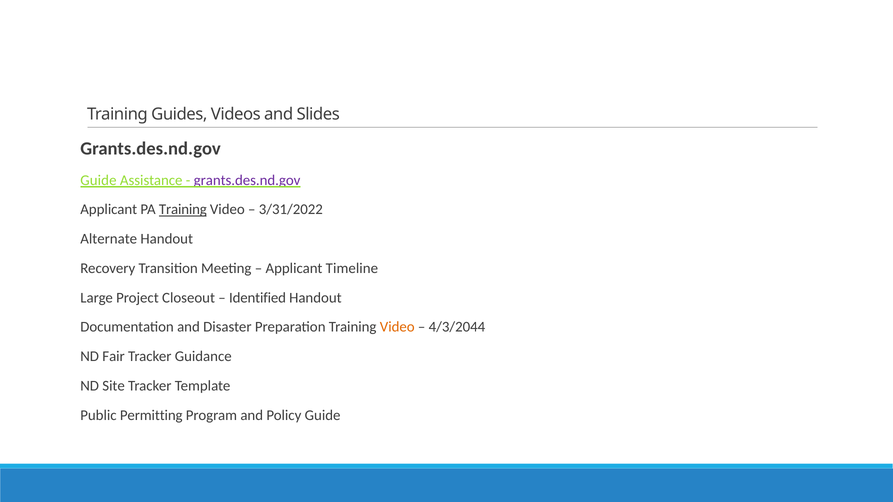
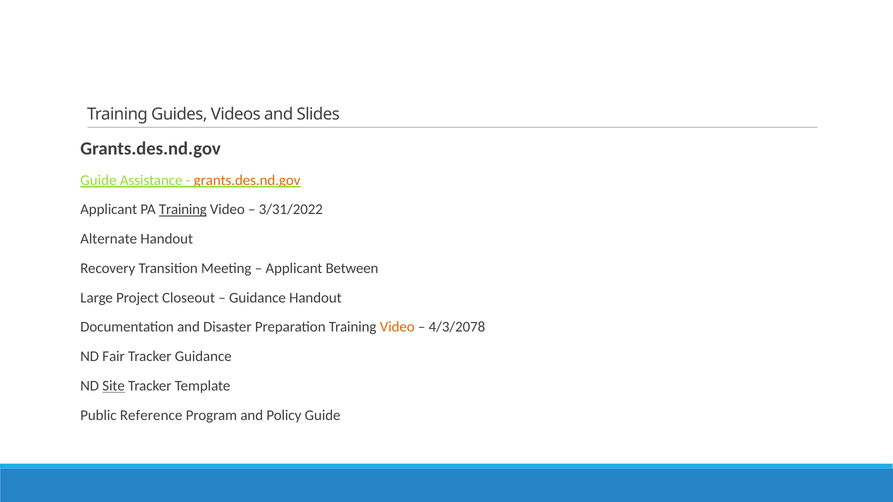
grants.des.nd.gov colour: purple -> orange (247, 180)
Timeline: Timeline -> Between (352, 268)
Identified: Identified -> Guidance (257, 298)
4/3/2044: 4/3/2044 -> 4/3/2078 (457, 327)
Site underline: none -> present (114, 386)
Permitting: Permitting -> Reference (151, 415)
